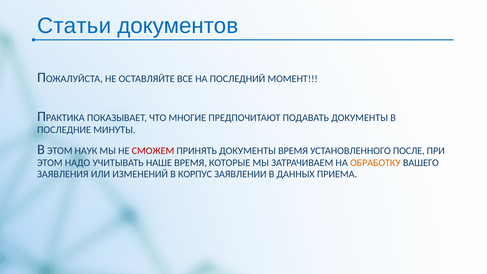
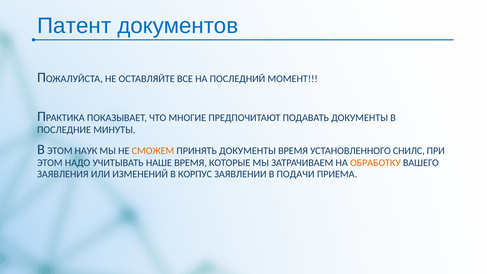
Статьи: Статьи -> Патент (74, 26)
СМОЖЕМ colour: red -> orange (153, 151)
ПОСЛЕ: ПОСЛЕ -> СНИЛС (409, 151)
ДАННЫХ: ДАННЫХ -> ПОДАЧИ (296, 174)
